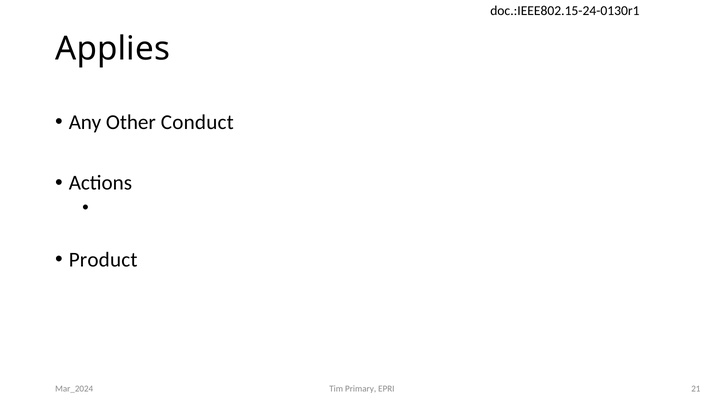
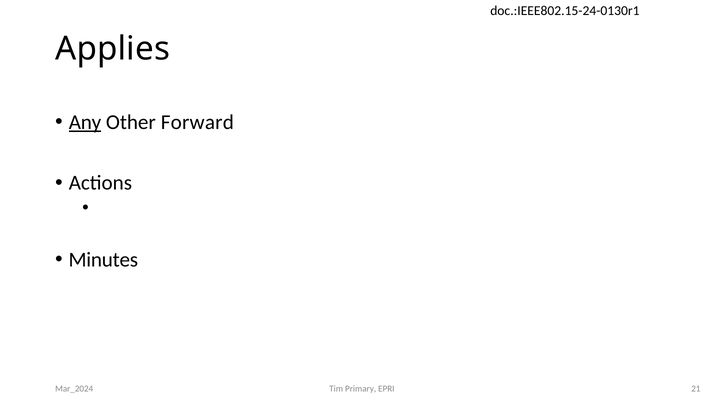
Any underline: none -> present (85, 122)
Conduct: Conduct -> Forward (197, 122)
Product: Product -> Minutes (103, 260)
